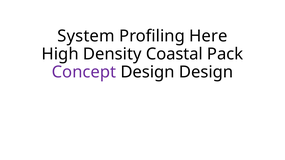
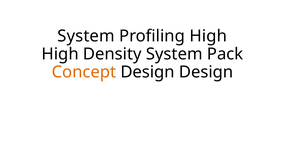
Profiling Here: Here -> High (208, 36)
Density Coastal: Coastal -> System (174, 54)
Concept colour: purple -> orange (84, 72)
